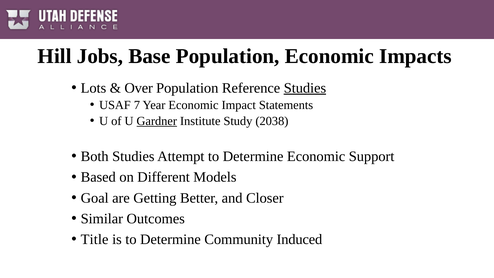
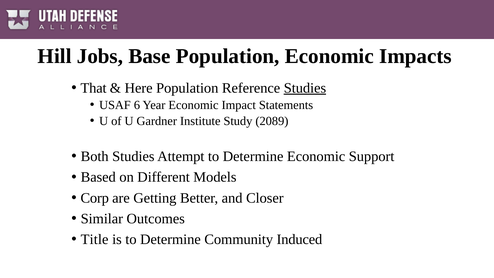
Lots: Lots -> That (94, 88)
Over: Over -> Here (139, 88)
7: 7 -> 6 (137, 105)
Gardner underline: present -> none (157, 121)
2038: 2038 -> 2089 (272, 121)
Goal: Goal -> Corp (95, 198)
